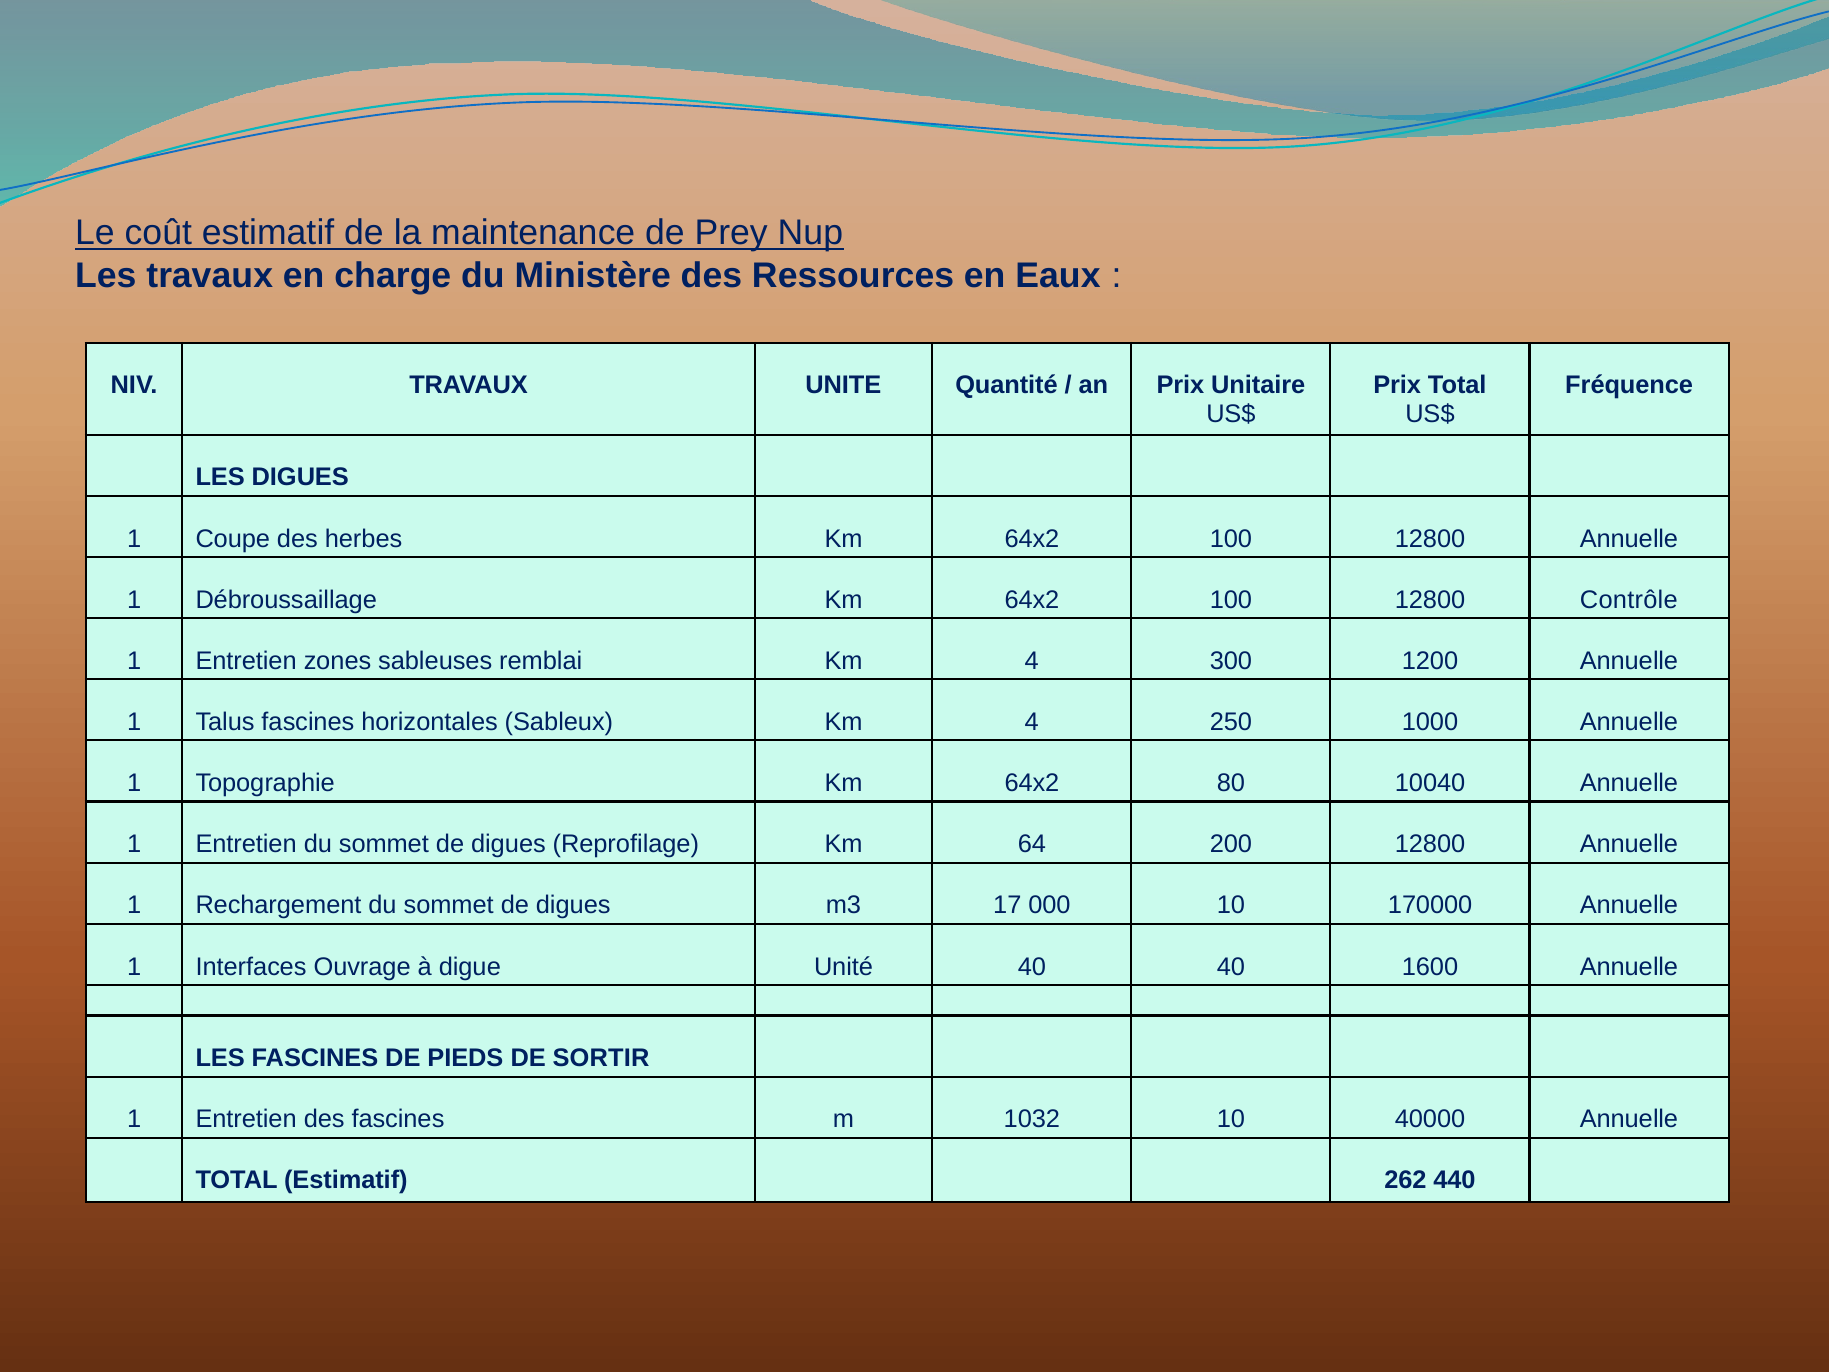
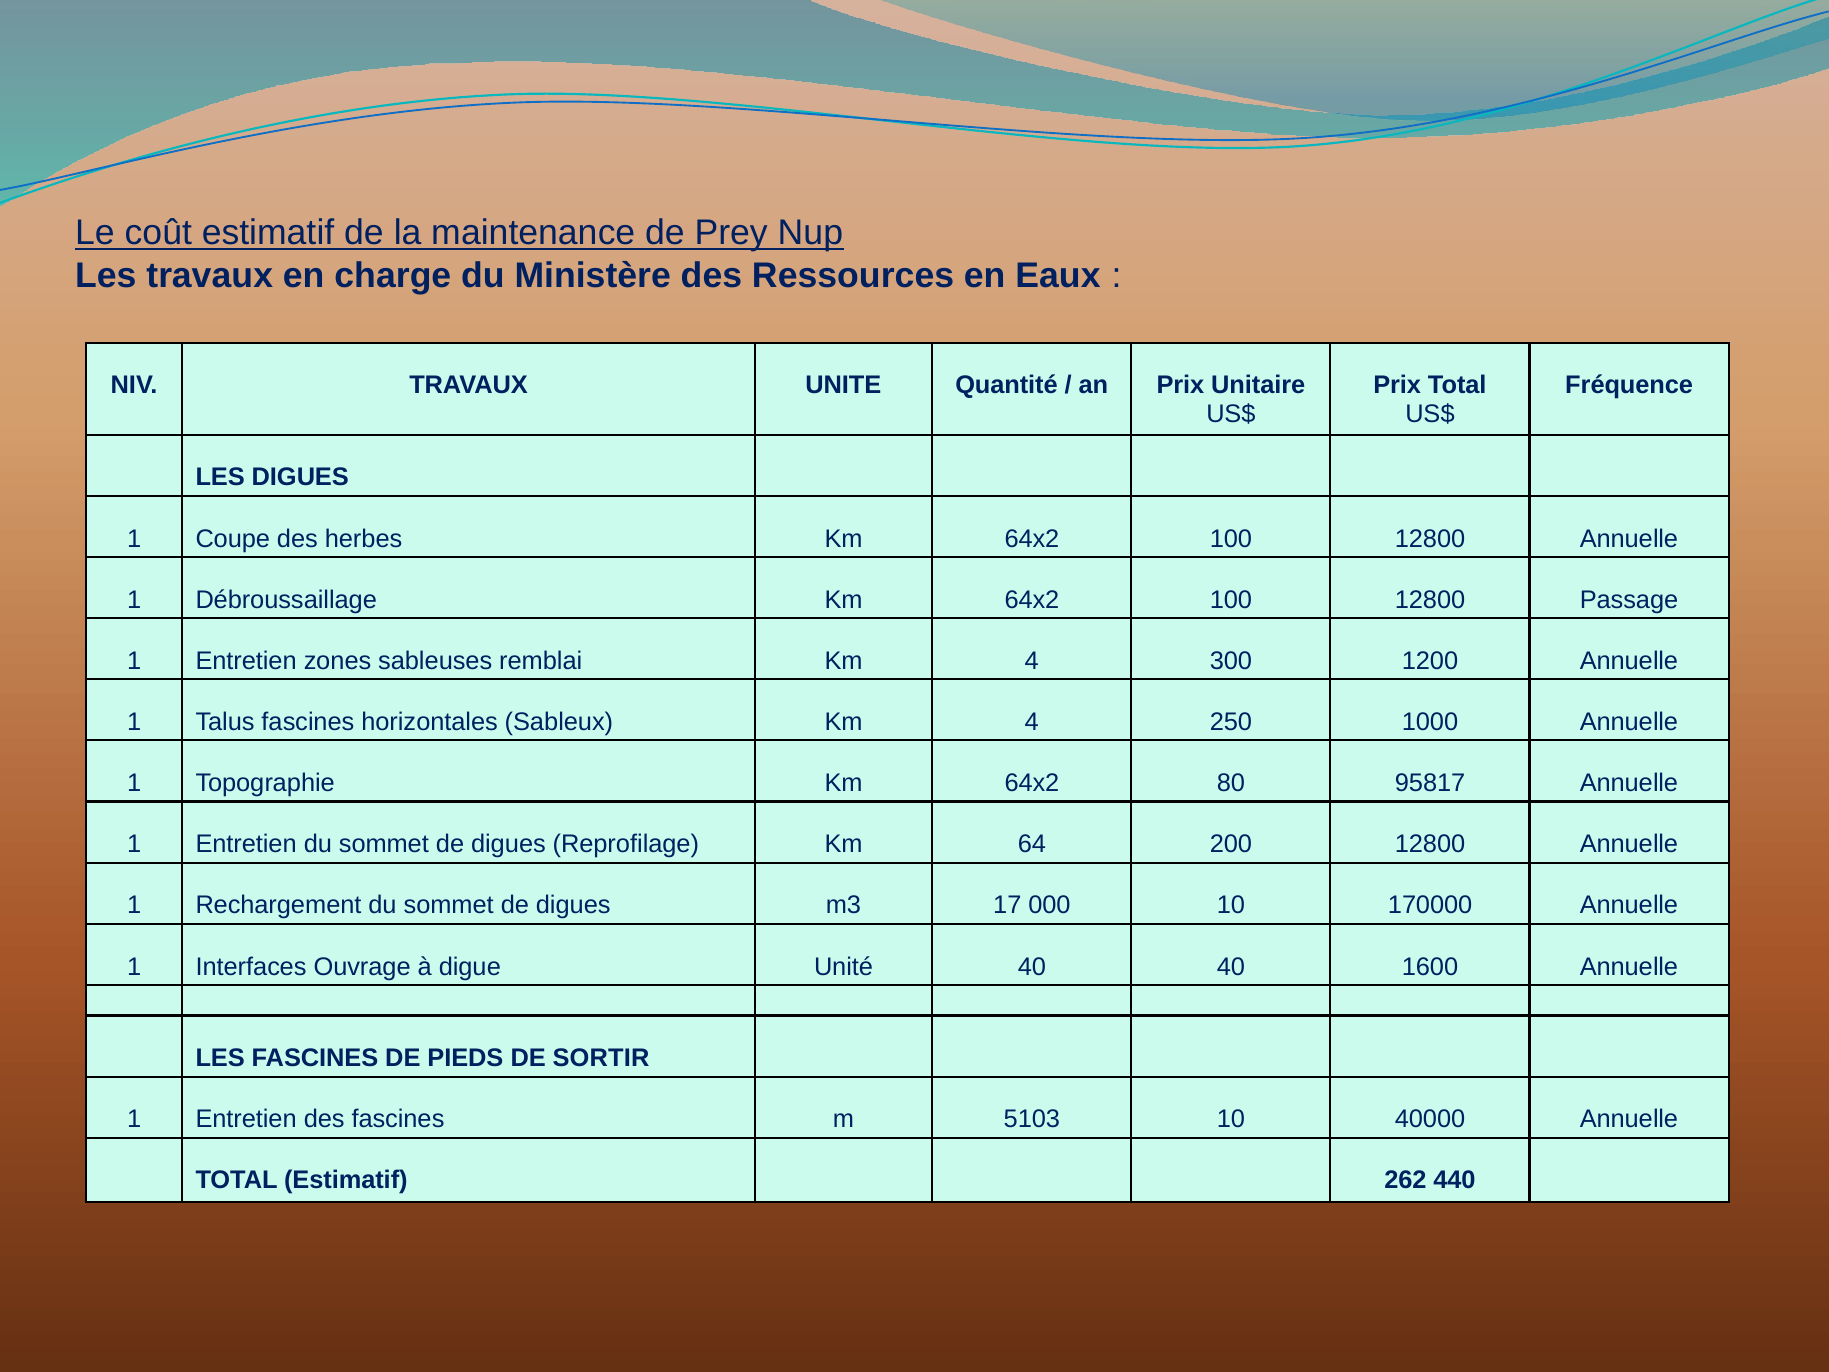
Contrôle: Contrôle -> Passage (1629, 600)
10040: 10040 -> 95817 (1430, 783)
1032: 1032 -> 5103 (1032, 1119)
